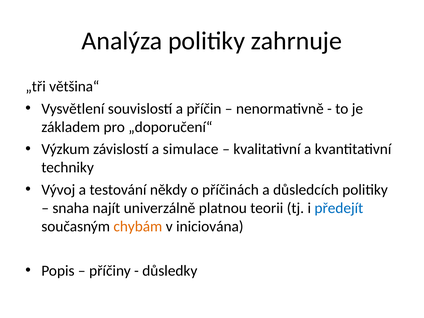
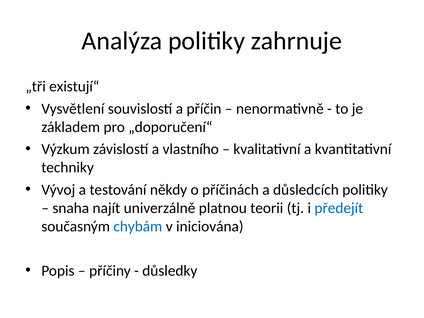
většina“: většina“ -> existují“ (74, 87)
simulace: simulace -> vlastního (191, 149)
chybám colour: orange -> blue (138, 226)
